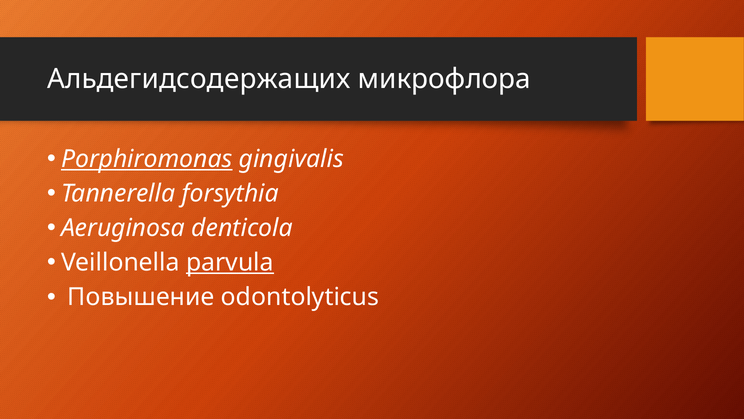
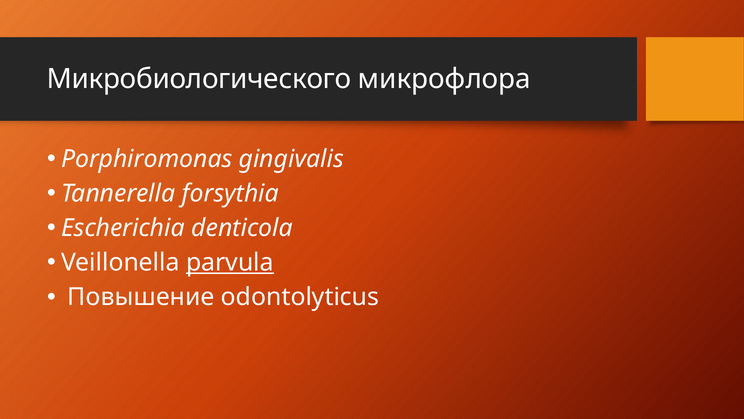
Альдегидсодержащих: Альдегидсодержащих -> Микробиологического (199, 79)
Porphiromonas underline: present -> none (147, 159)
Aeruginosa: Aeruginosa -> Escherichia (123, 228)
